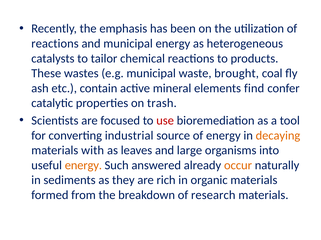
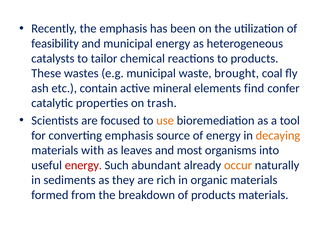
reactions: reactions -> feasibility (55, 44)
use colour: red -> orange (165, 121)
converting industrial: industrial -> emphasis (129, 136)
large: large -> most (190, 151)
energy colour: orange -> red (83, 166)
answered: answered -> abundant (156, 166)
of research: research -> products (213, 196)
